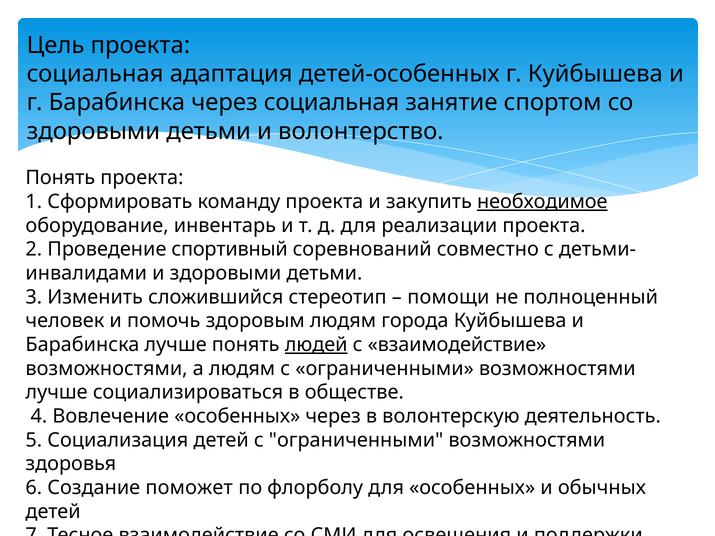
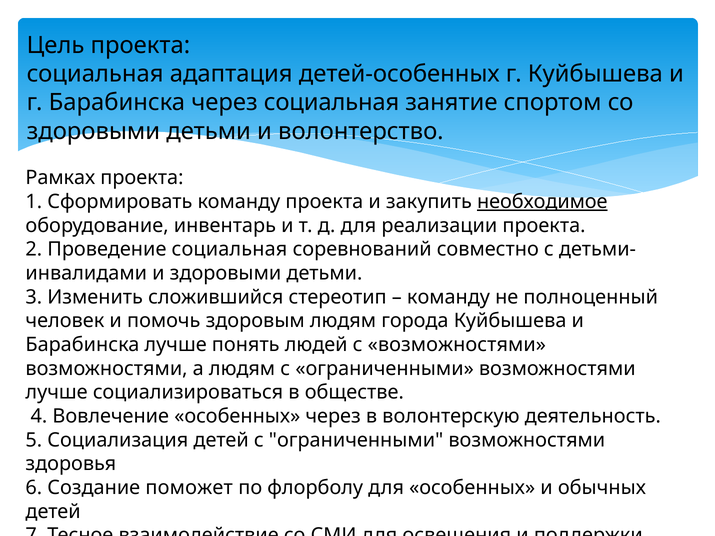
Понять: Понять -> Рамках (60, 178)
Проведение спортивный: спортивный -> социальная (229, 250)
помощи: помощи -> команду (448, 297)
людей underline: present -> none (316, 345)
с взаимодействие: взаимодействие -> возможностями (457, 345)
